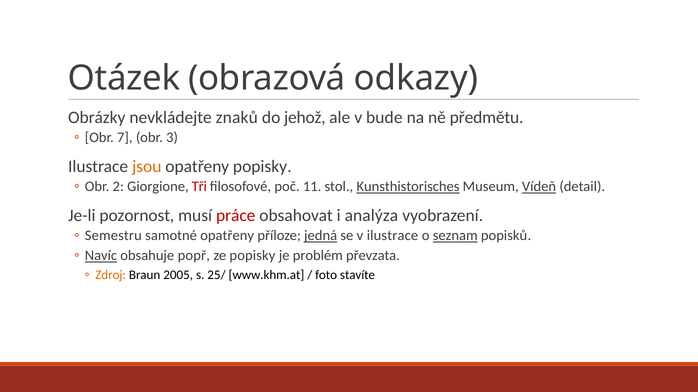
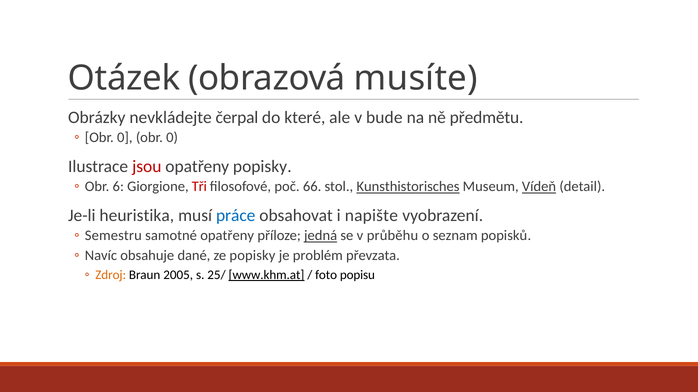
odkazy: odkazy -> musíte (416, 78)
znaků: znaků -> čerpal (237, 118)
jehož: jehož -> které (305, 118)
7: 7 -> 0 (125, 138)
3: 3 -> 0 (172, 138)
jsou colour: orange -> red (147, 167)
2: 2 -> 6 (118, 187)
11: 11 -> 66 (312, 187)
pozornost: pozornost -> heuristika (137, 216)
práce colour: red -> blue (236, 216)
analýza: analýza -> napište (371, 216)
v ilustrace: ilustrace -> průběhu (392, 236)
seznam underline: present -> none (455, 236)
Navíc underline: present -> none (101, 256)
popř: popř -> dané (194, 256)
www.khm.at underline: none -> present (266, 275)
stavíte: stavíte -> popisu (357, 275)
